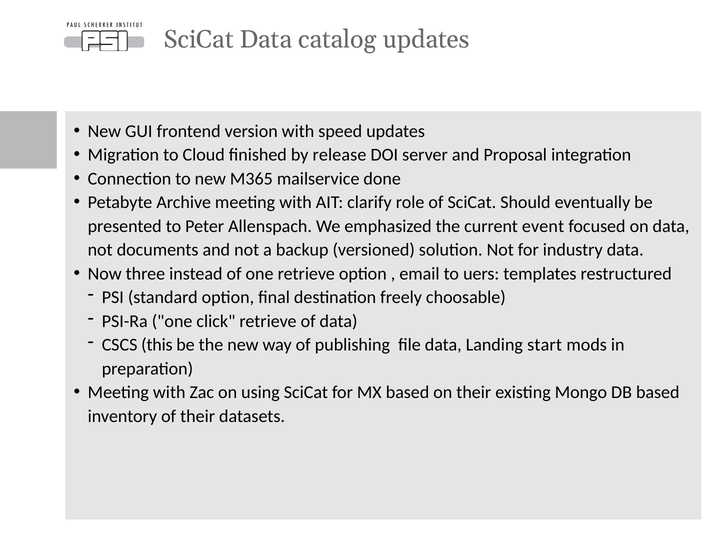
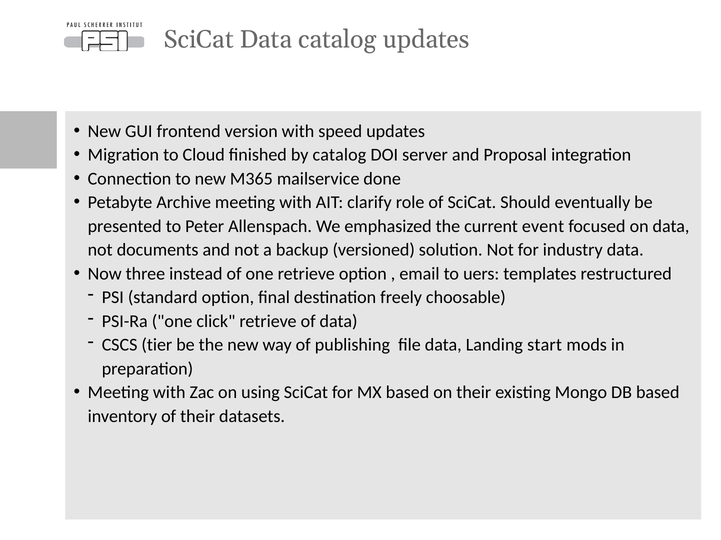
by release: release -> catalog (339, 155)
this: this -> tier (157, 345)
